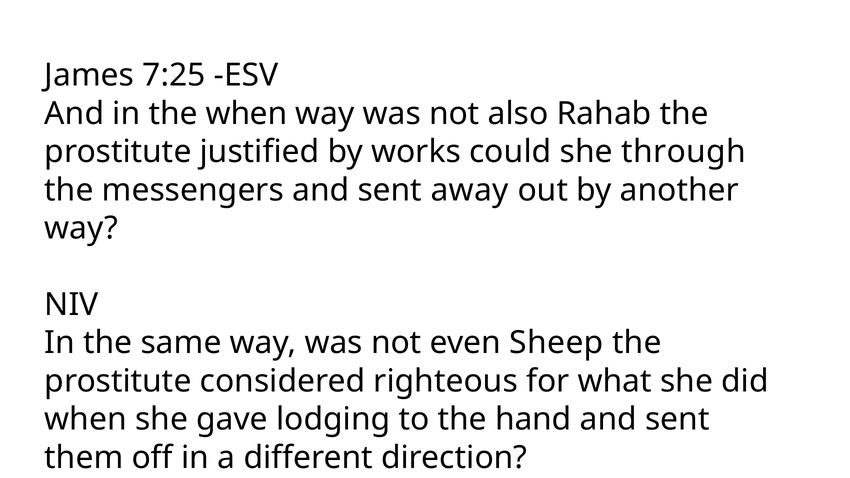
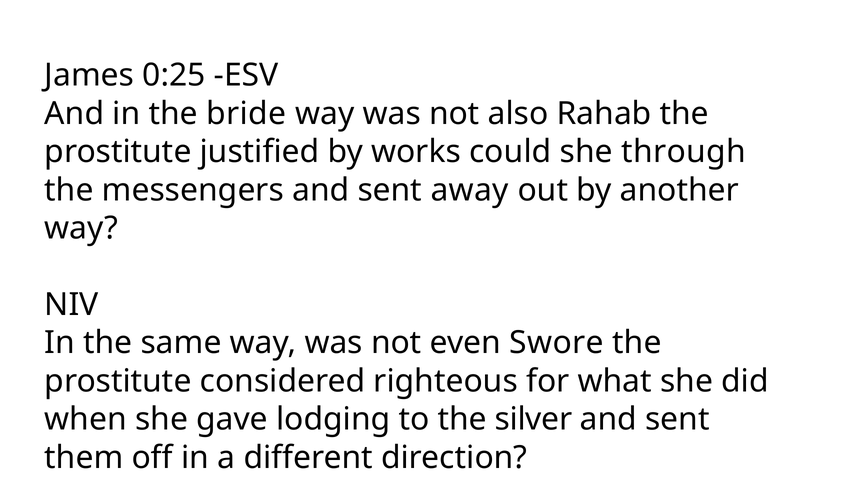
7:25: 7:25 -> 0:25 (174, 75)
the when: when -> bride (246, 114)
Sheep: Sheep -> Swore (556, 343)
hand: hand -> silver (533, 420)
